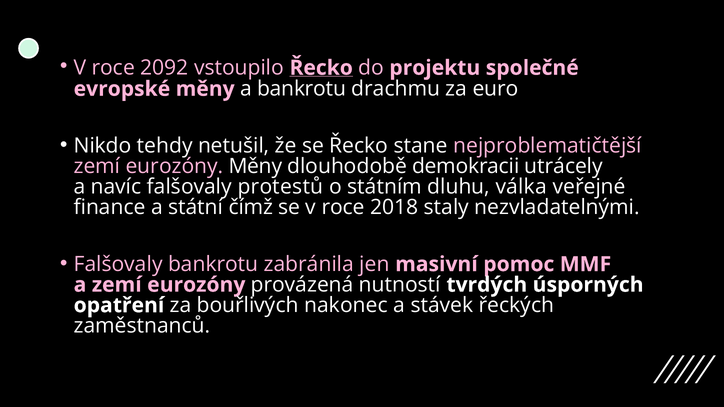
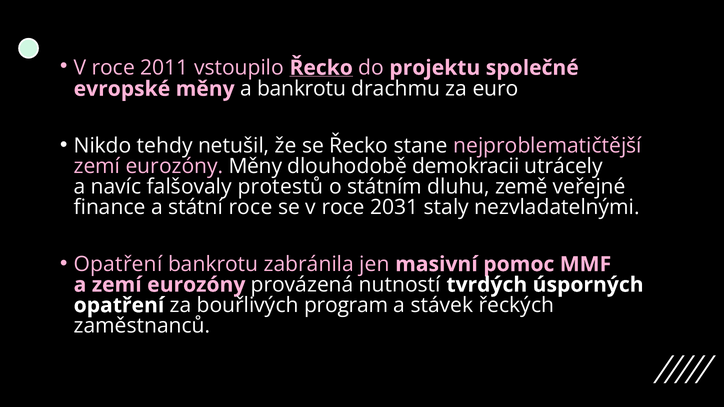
2092: 2092 -> 2011 (164, 68)
válka: válka -> země (521, 187)
státní čímž: čímž -> roce (251, 207)
2018: 2018 -> 2031 (394, 207)
Falšovaly: Falšovaly -> Opatření (118, 264)
nakonec: nakonec -> program (346, 305)
